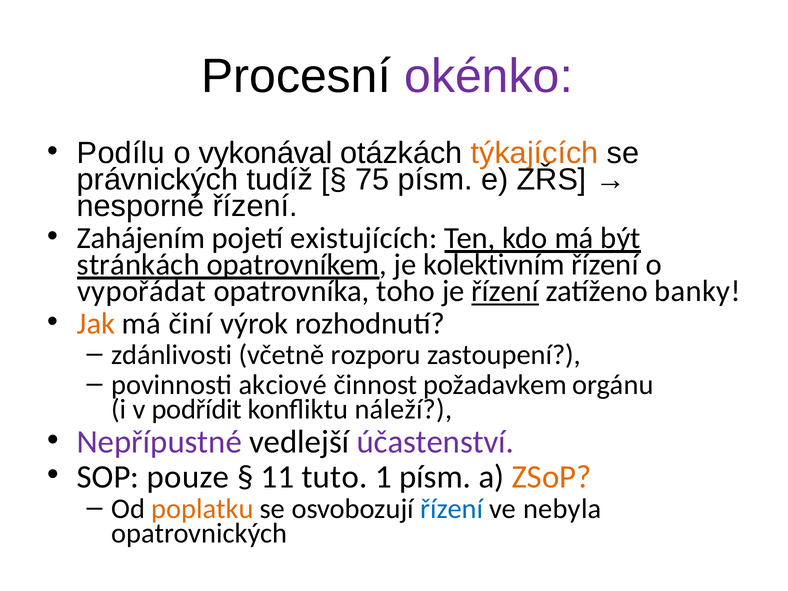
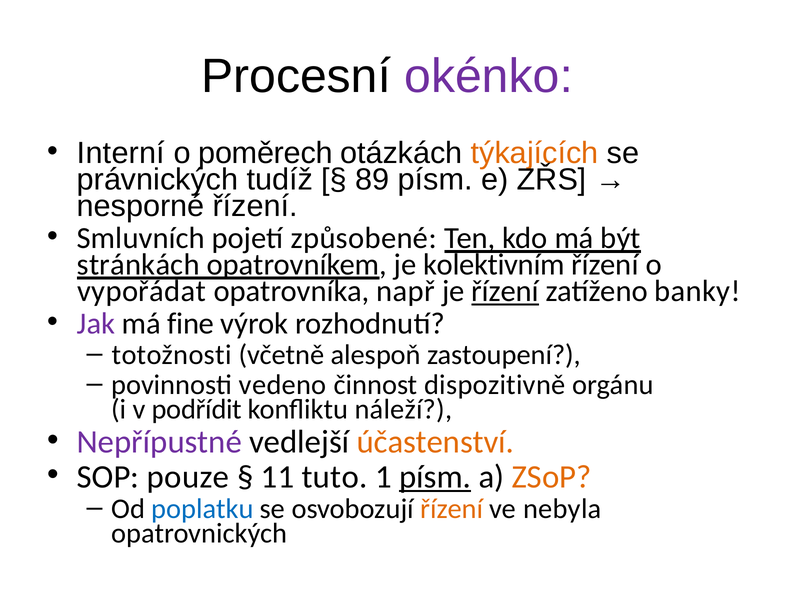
Podílu: Podílu -> Interní (121, 153)
vykonával: vykonával -> poměrech (266, 153)
75: 75 -> 89 (372, 179)
Zahájením: Zahájením -> Smluvních (141, 238)
existujících: existujících -> způsobené (364, 238)
toho: toho -> např (406, 291)
Jak colour: orange -> purple (96, 324)
činí: činí -> fine (191, 324)
zdánlivosti: zdánlivosti -> totožnosti (172, 355)
rozporu: rozporu -> alespoň (376, 355)
akciové: akciové -> vedeno (283, 385)
požadavkem: požadavkem -> dispozitivně (495, 385)
účastenství colour: purple -> orange (435, 442)
písm underline: none -> present (435, 477)
poplatku colour: orange -> blue (202, 509)
řízení colour: blue -> orange (452, 509)
